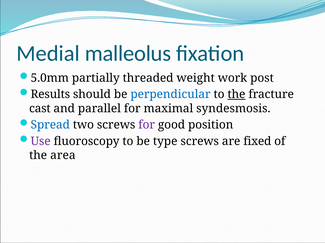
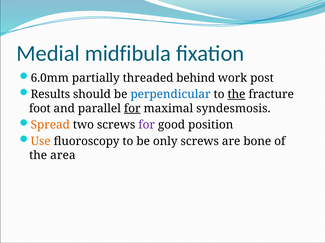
malleolus: malleolus -> midfibula (128, 54)
5.0mm: 5.0mm -> 6.0mm (50, 78)
weight: weight -> behind (196, 78)
cast: cast -> foot (40, 109)
for underline: none -> present (132, 109)
Spread colour: blue -> orange (50, 125)
Use colour: purple -> orange (41, 142)
type: type -> only (165, 142)
fixed: fixed -> bone (257, 142)
